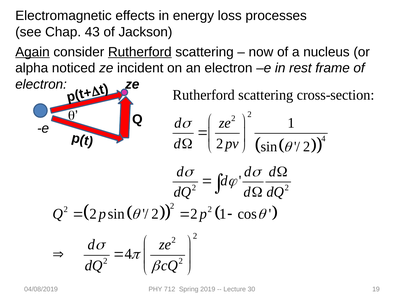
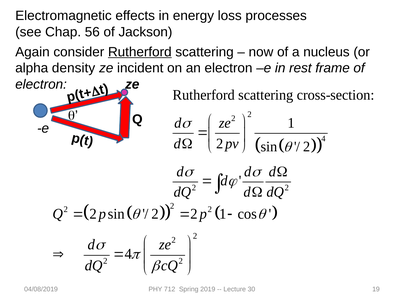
43: 43 -> 56 (92, 32)
Again underline: present -> none (32, 52)
noticed: noticed -> density (74, 68)
